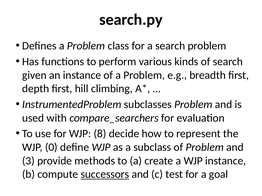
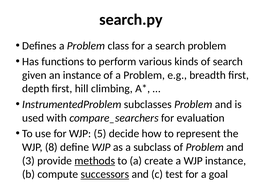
8: 8 -> 5 (100, 134)
0: 0 -> 8 (51, 148)
methods underline: none -> present (95, 161)
